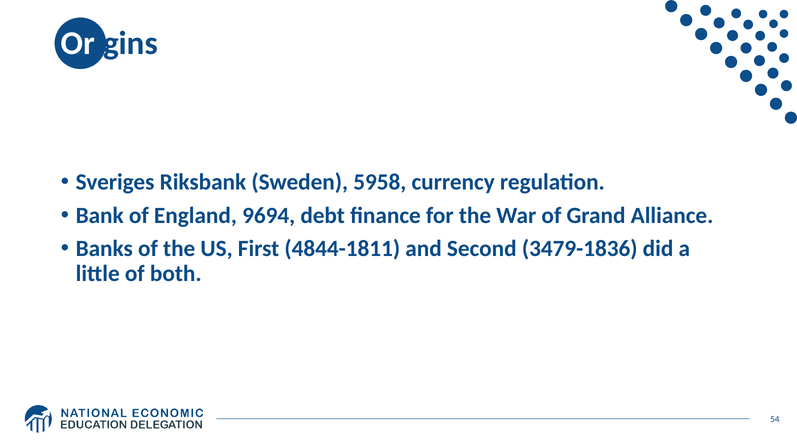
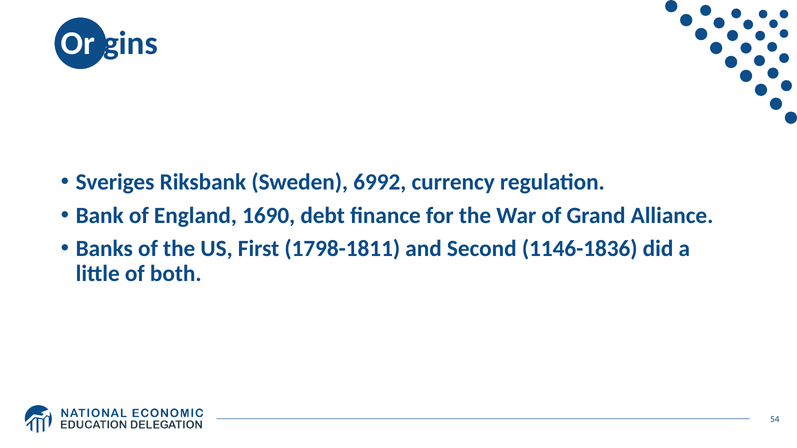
5958: 5958 -> 6992 (380, 182)
9694: 9694 -> 1690 (269, 215)
4844-1811: 4844-1811 -> 1798-1811 (342, 249)
3479-1836: 3479-1836 -> 1146-1836 (580, 249)
